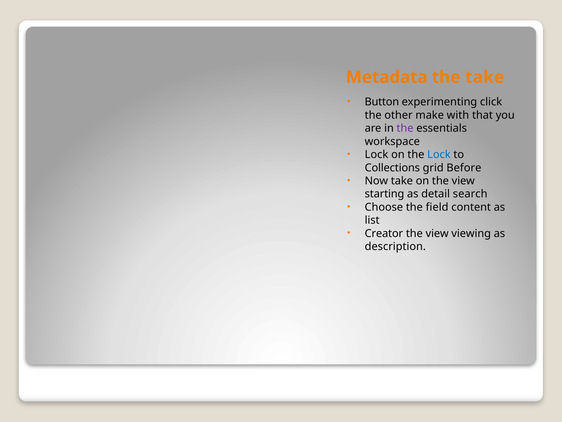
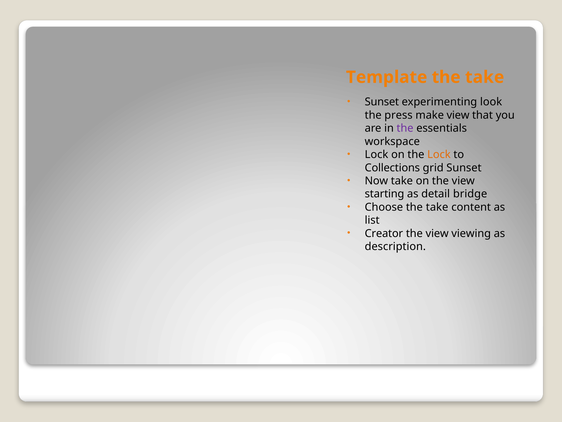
Metadata: Metadata -> Template (387, 77)
Button: Button -> Sunset (382, 102)
click: click -> look (491, 102)
other: other -> press (398, 115)
make with: with -> view (458, 115)
Lock colour: blue -> orange (439, 154)
grid Before: Before -> Sunset (464, 168)
search: search -> bridge (470, 194)
Choose the field: field -> take (437, 207)
